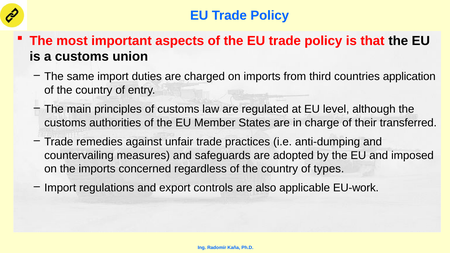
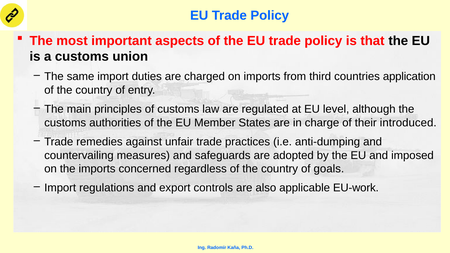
transferred: transferred -> introduced (408, 123)
types: types -> goals (329, 169)
